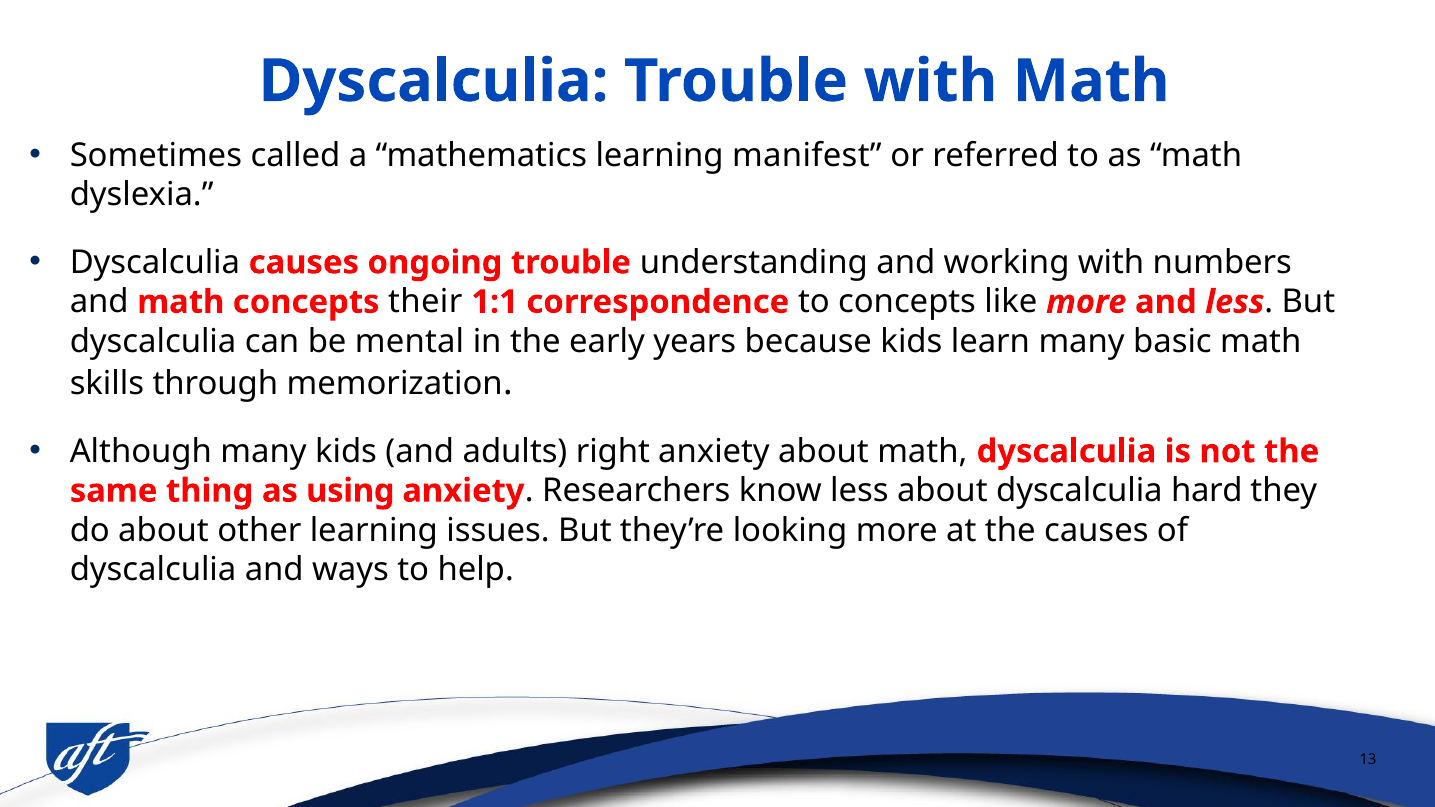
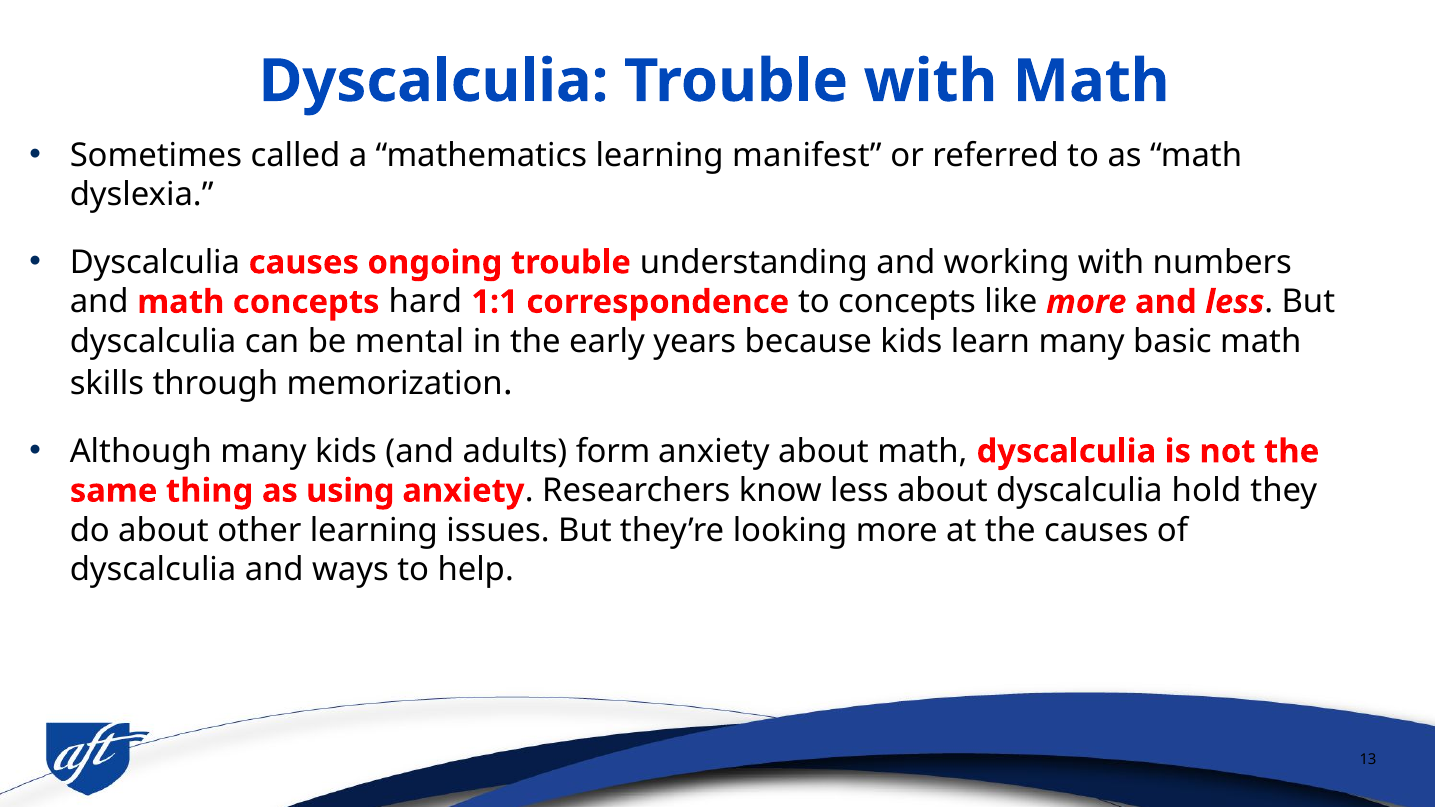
their: their -> hard (425, 302)
right: right -> form (613, 452)
hard: hard -> hold (1206, 491)
